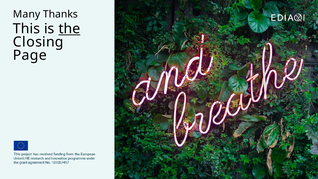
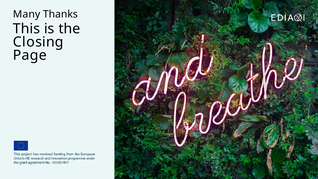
the underline: present -> none (69, 29)
